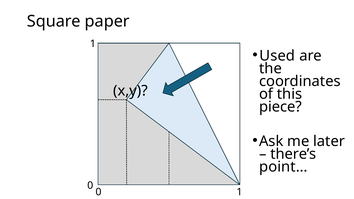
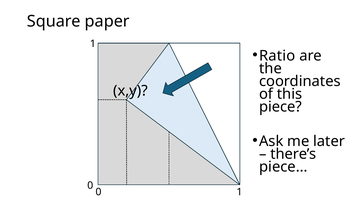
Used: Used -> Ratio (277, 56)
point…: point… -> piece… (283, 167)
